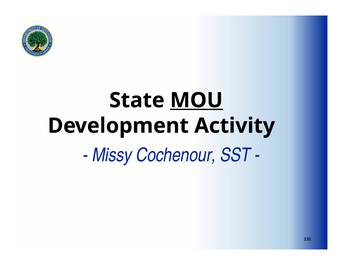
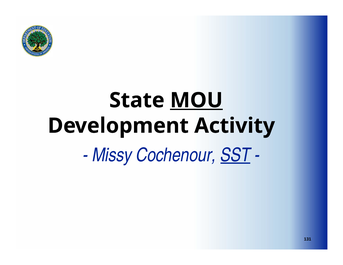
SST underline: none -> present (235, 155)
